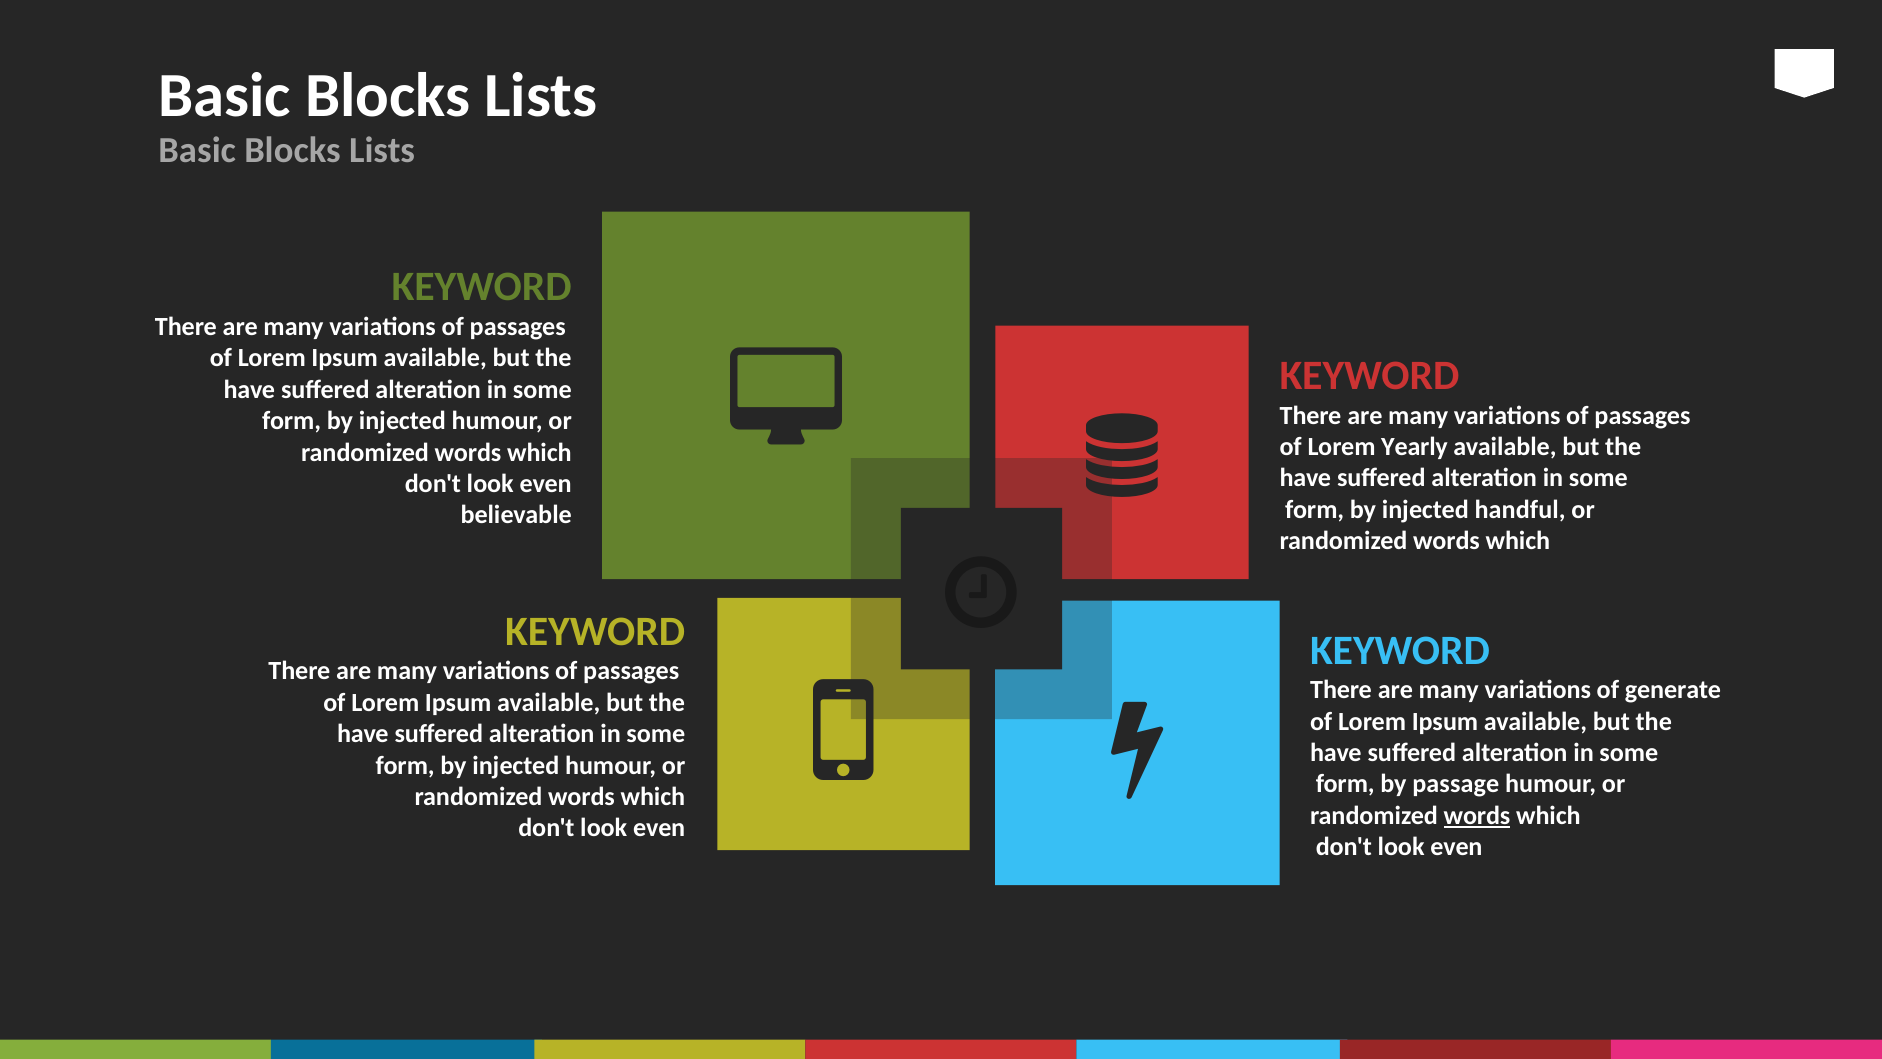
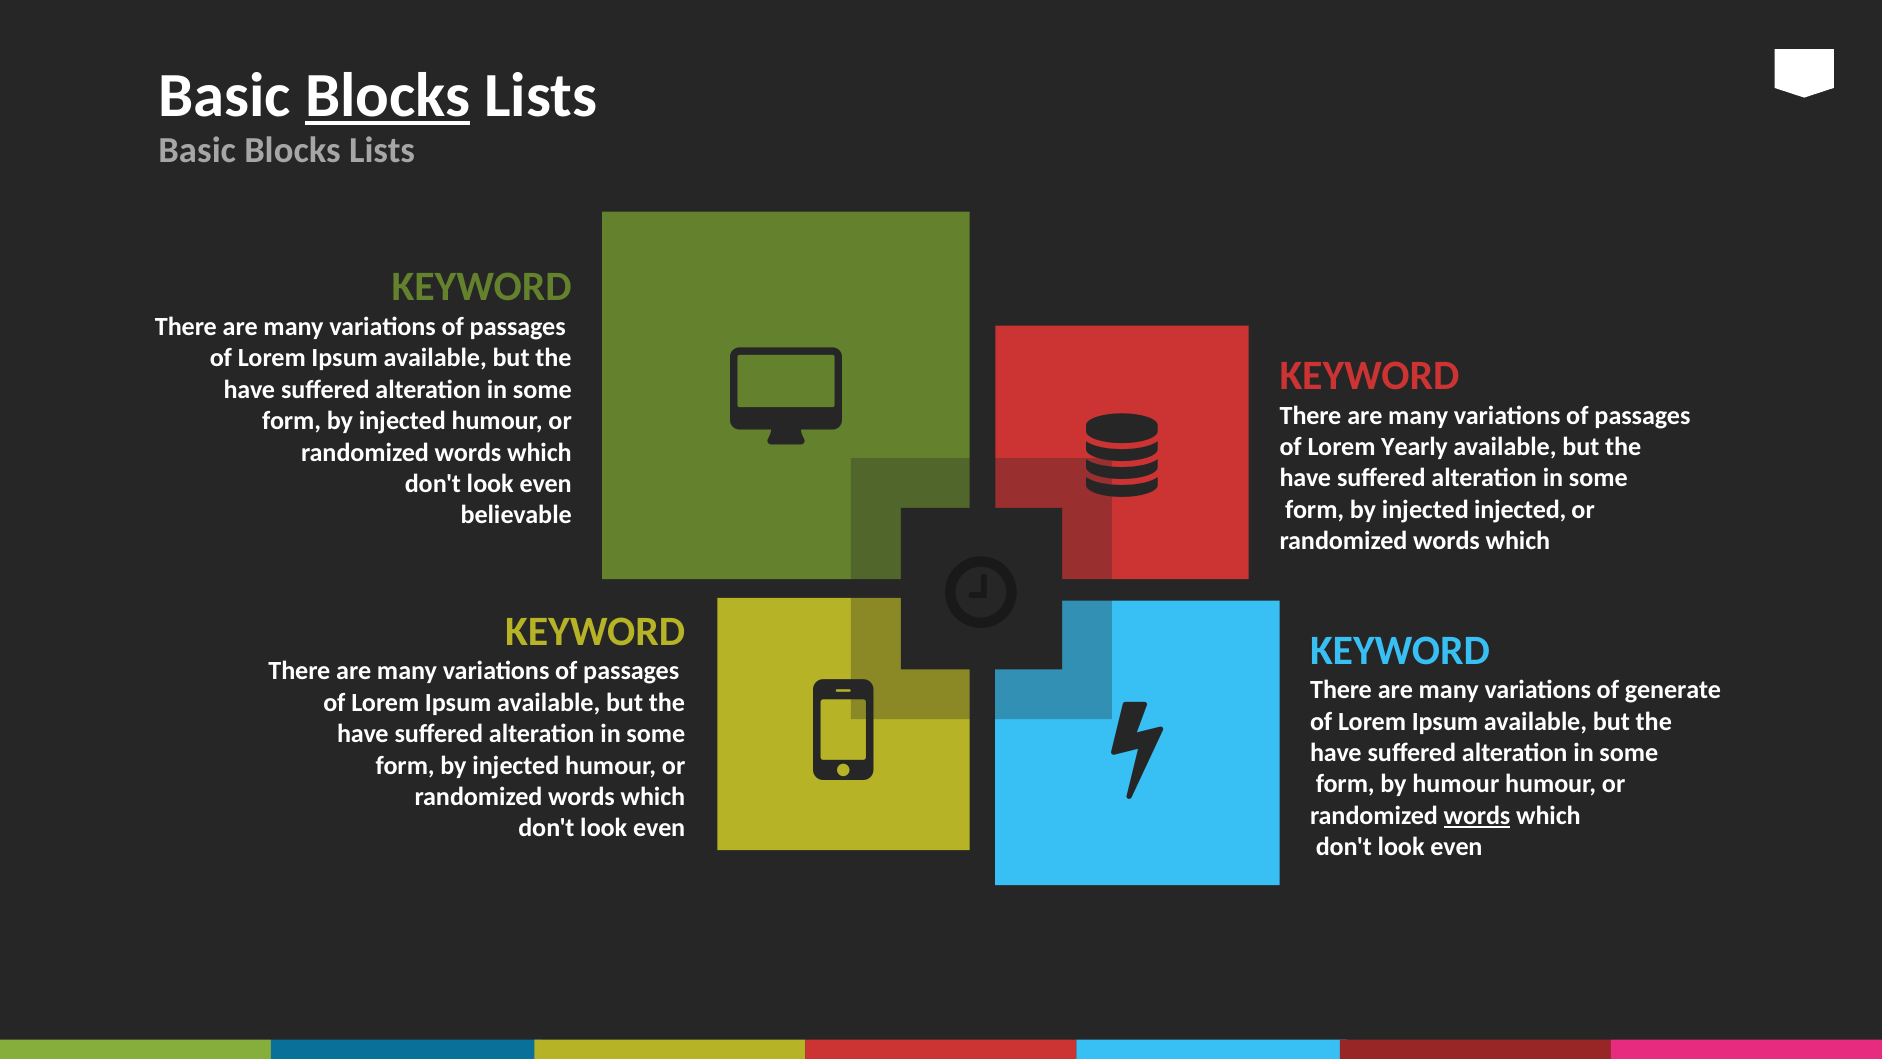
Blocks underline: none -> present (388, 96)
injected handful: handful -> injected (1520, 510)
by passage: passage -> humour (1456, 784)
